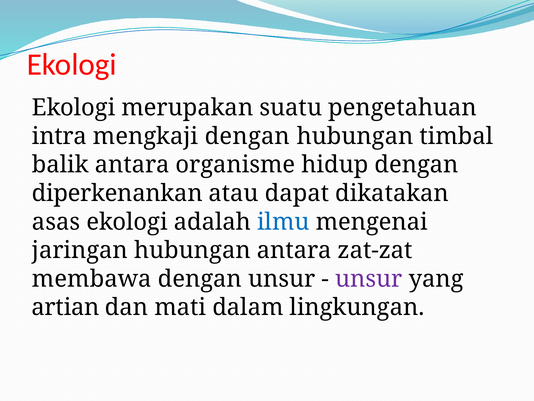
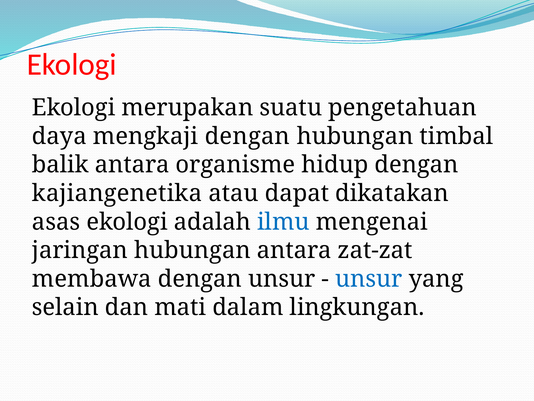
intra: intra -> daya (59, 136)
diperkenankan: diperkenankan -> kajiangenetika (117, 193)
unsur colour: purple -> blue (369, 279)
artian: artian -> selain (65, 307)
